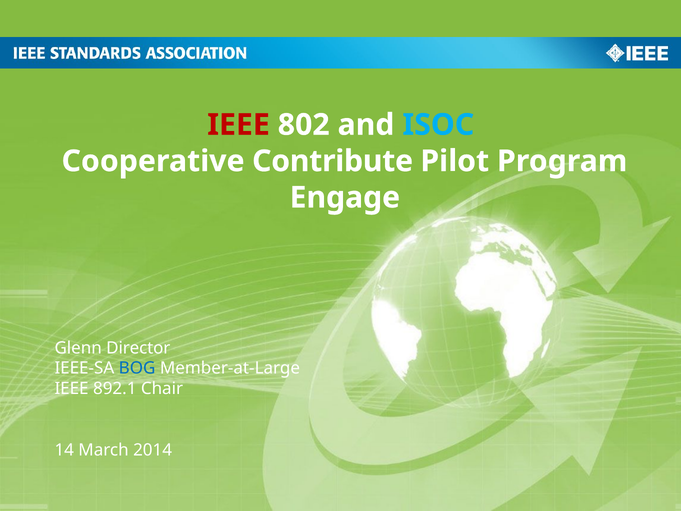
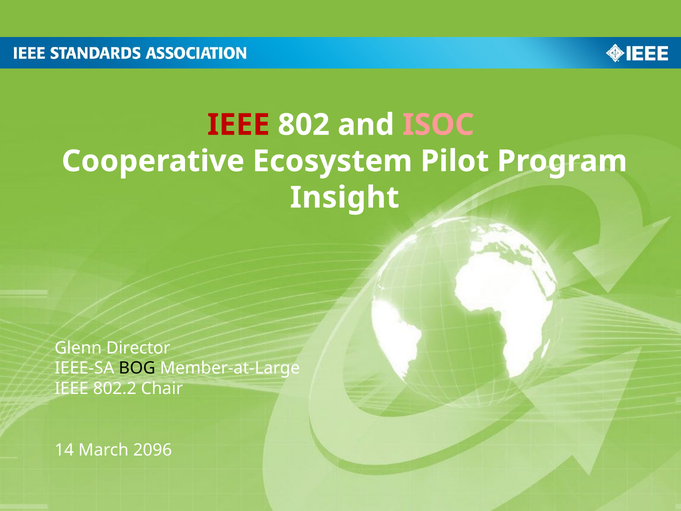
ISOC colour: light blue -> pink (438, 125)
Contribute: Contribute -> Ecosystem (332, 161)
Engage: Engage -> Insight (345, 197)
BOG colour: blue -> black (137, 368)
892.1: 892.1 -> 802.2 (115, 389)
2014: 2014 -> 2096 (153, 450)
